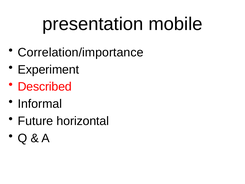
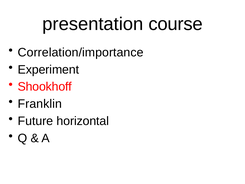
mobile: mobile -> course (176, 24)
Described: Described -> Shookhoff (45, 87)
Informal: Informal -> Franklin (40, 104)
